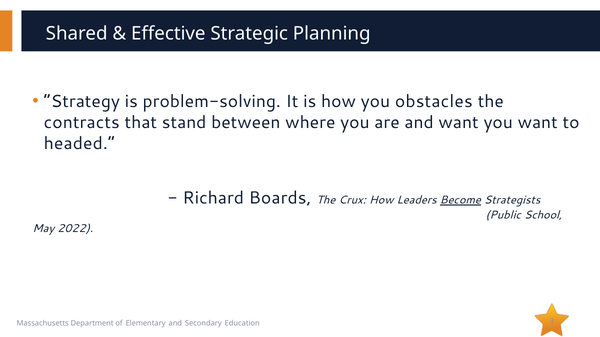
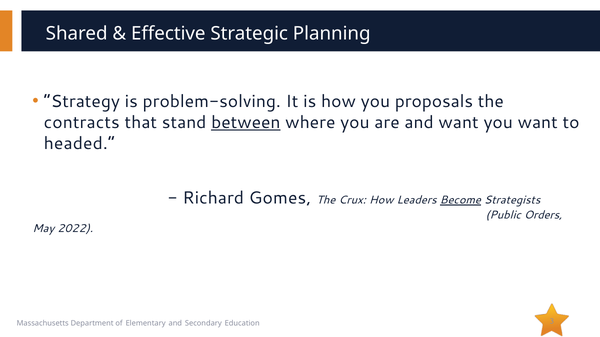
obstacles: obstacles -> proposals (434, 102)
between underline: none -> present (246, 123)
Boards: Boards -> Gomes (280, 198)
School: School -> Orders (543, 215)
